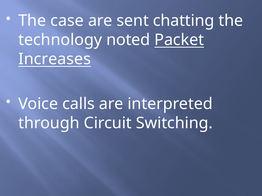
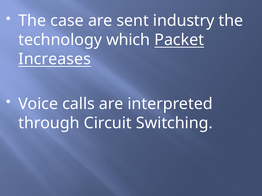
chatting: chatting -> industry (184, 21)
noted: noted -> which (128, 40)
